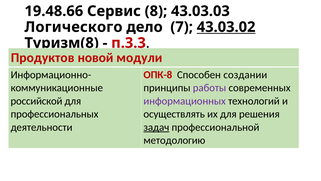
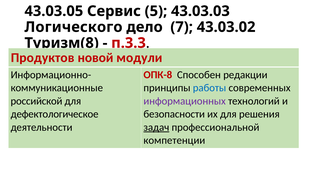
19.48.66: 19.48.66 -> 43.03.05 (54, 11)
8: 8 -> 5 (156, 11)
43.03.02 underline: present -> none (226, 27)
создании: создании -> редакции (245, 75)
работы colour: purple -> blue (210, 88)
профессиональных: профессиональных -> дефектологическое (55, 114)
осуществлять: осуществлять -> безопасности (174, 114)
методологию: методологию -> компетенции (174, 140)
